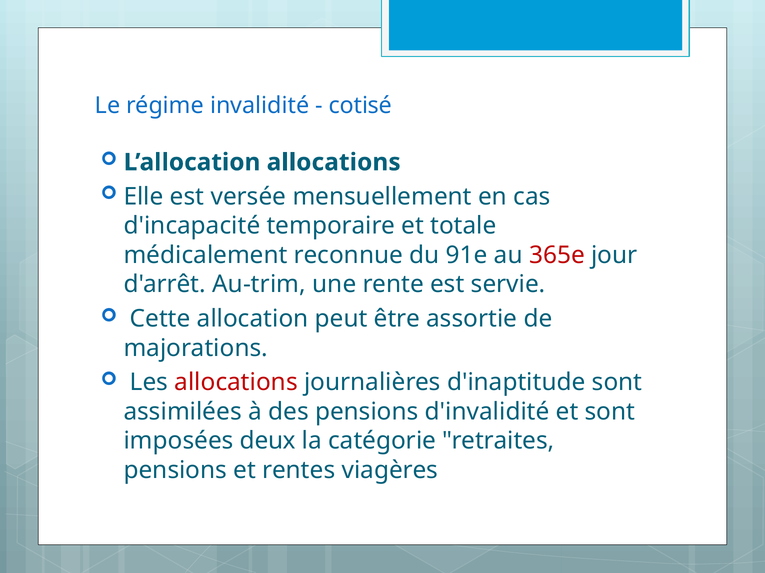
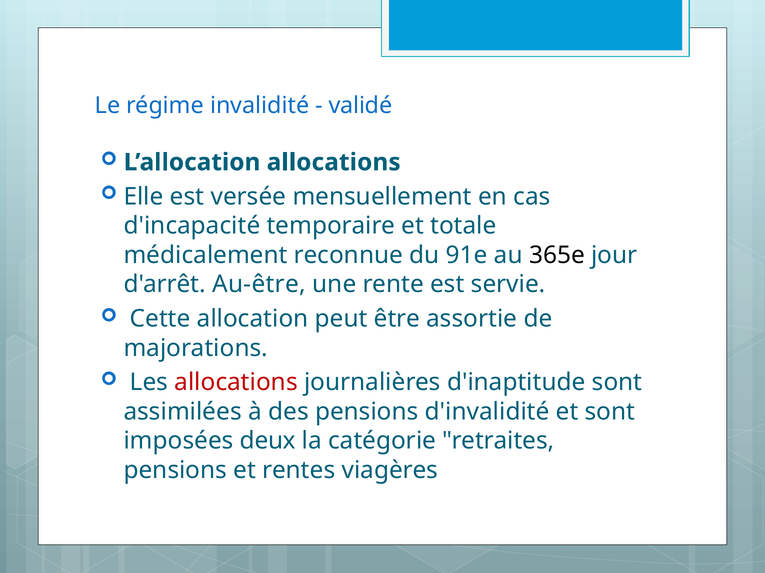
cotisé: cotisé -> validé (360, 105)
365e colour: red -> black (557, 255)
Au-trim: Au-trim -> Au-être (259, 285)
